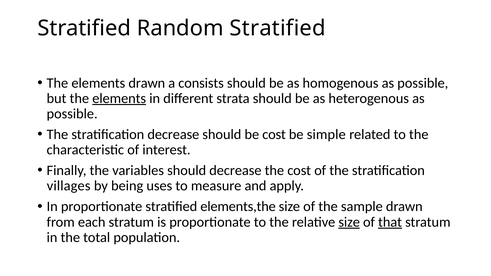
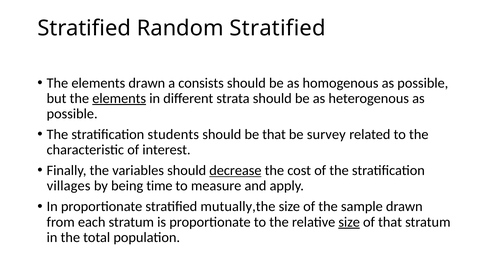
stratification decrease: decrease -> students (173, 135)
be cost: cost -> that (274, 135)
simple: simple -> survey (326, 135)
decrease underline: none -> present (235, 171)
uses: uses -> time (159, 186)
elements,the: elements,the -> mutually,the (238, 207)
that underline: present -> none (390, 222)
